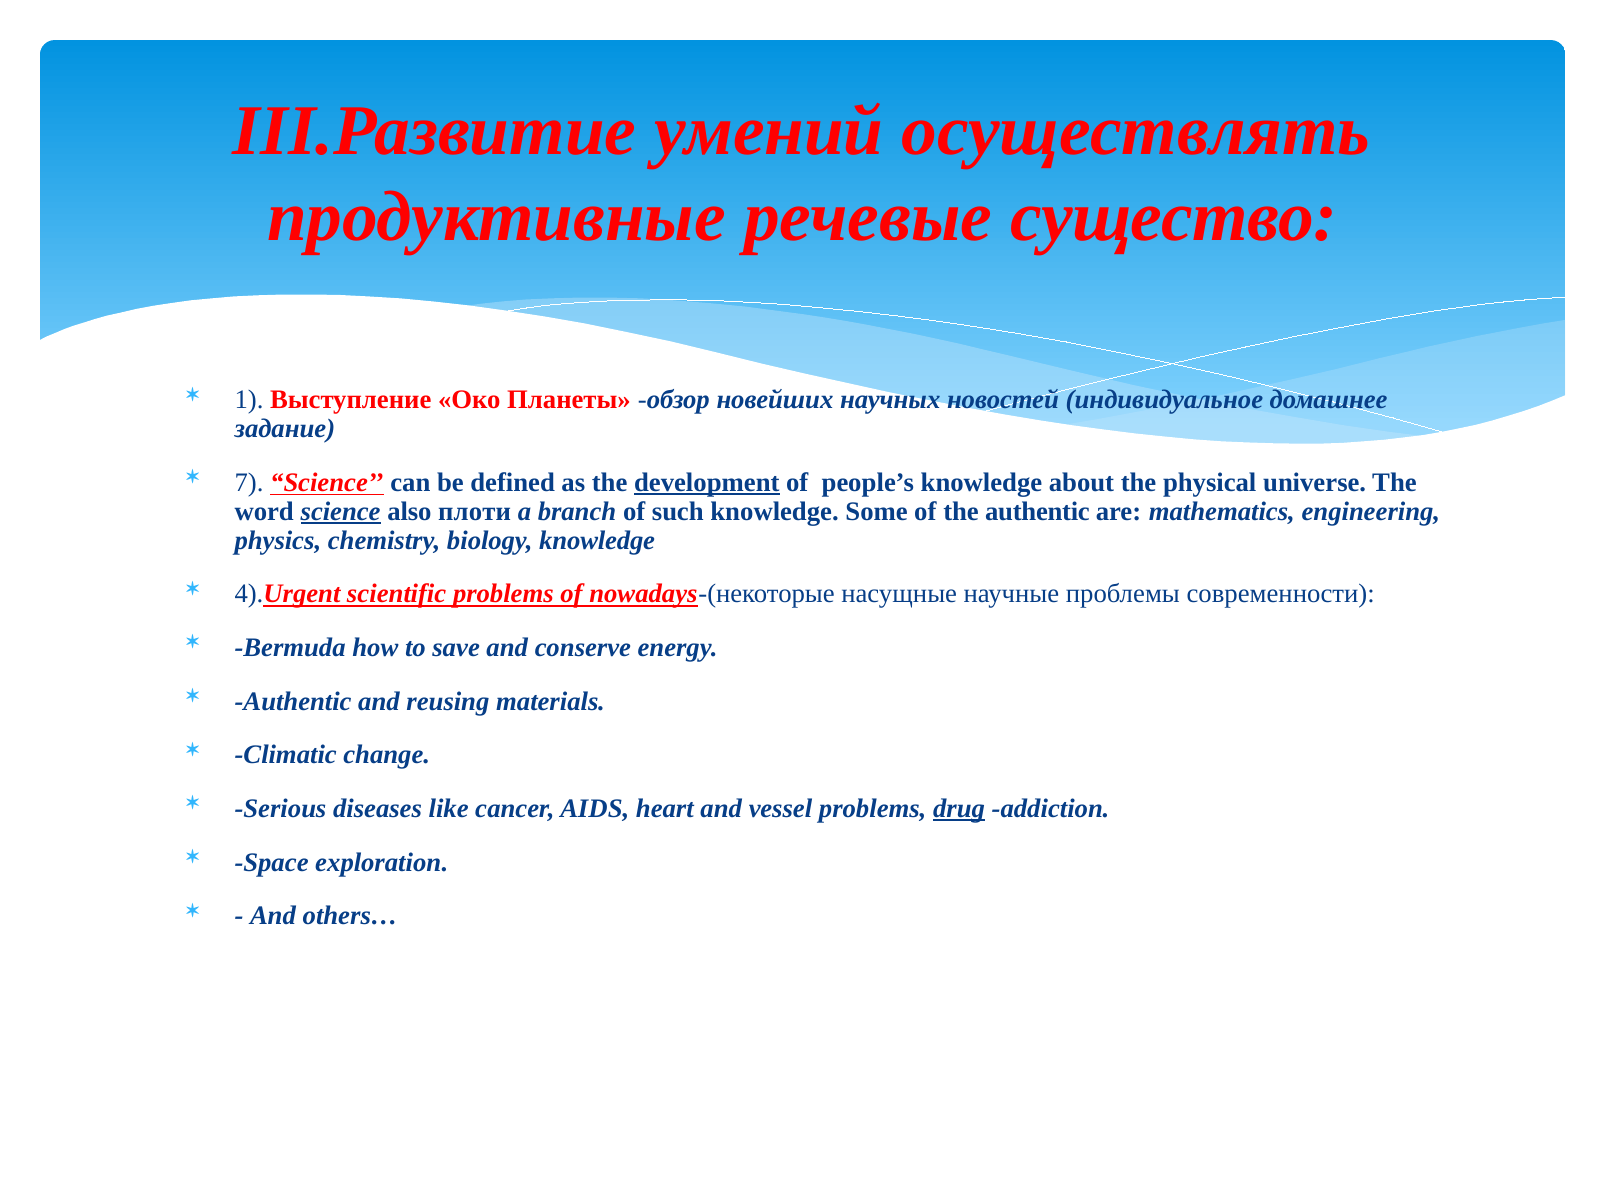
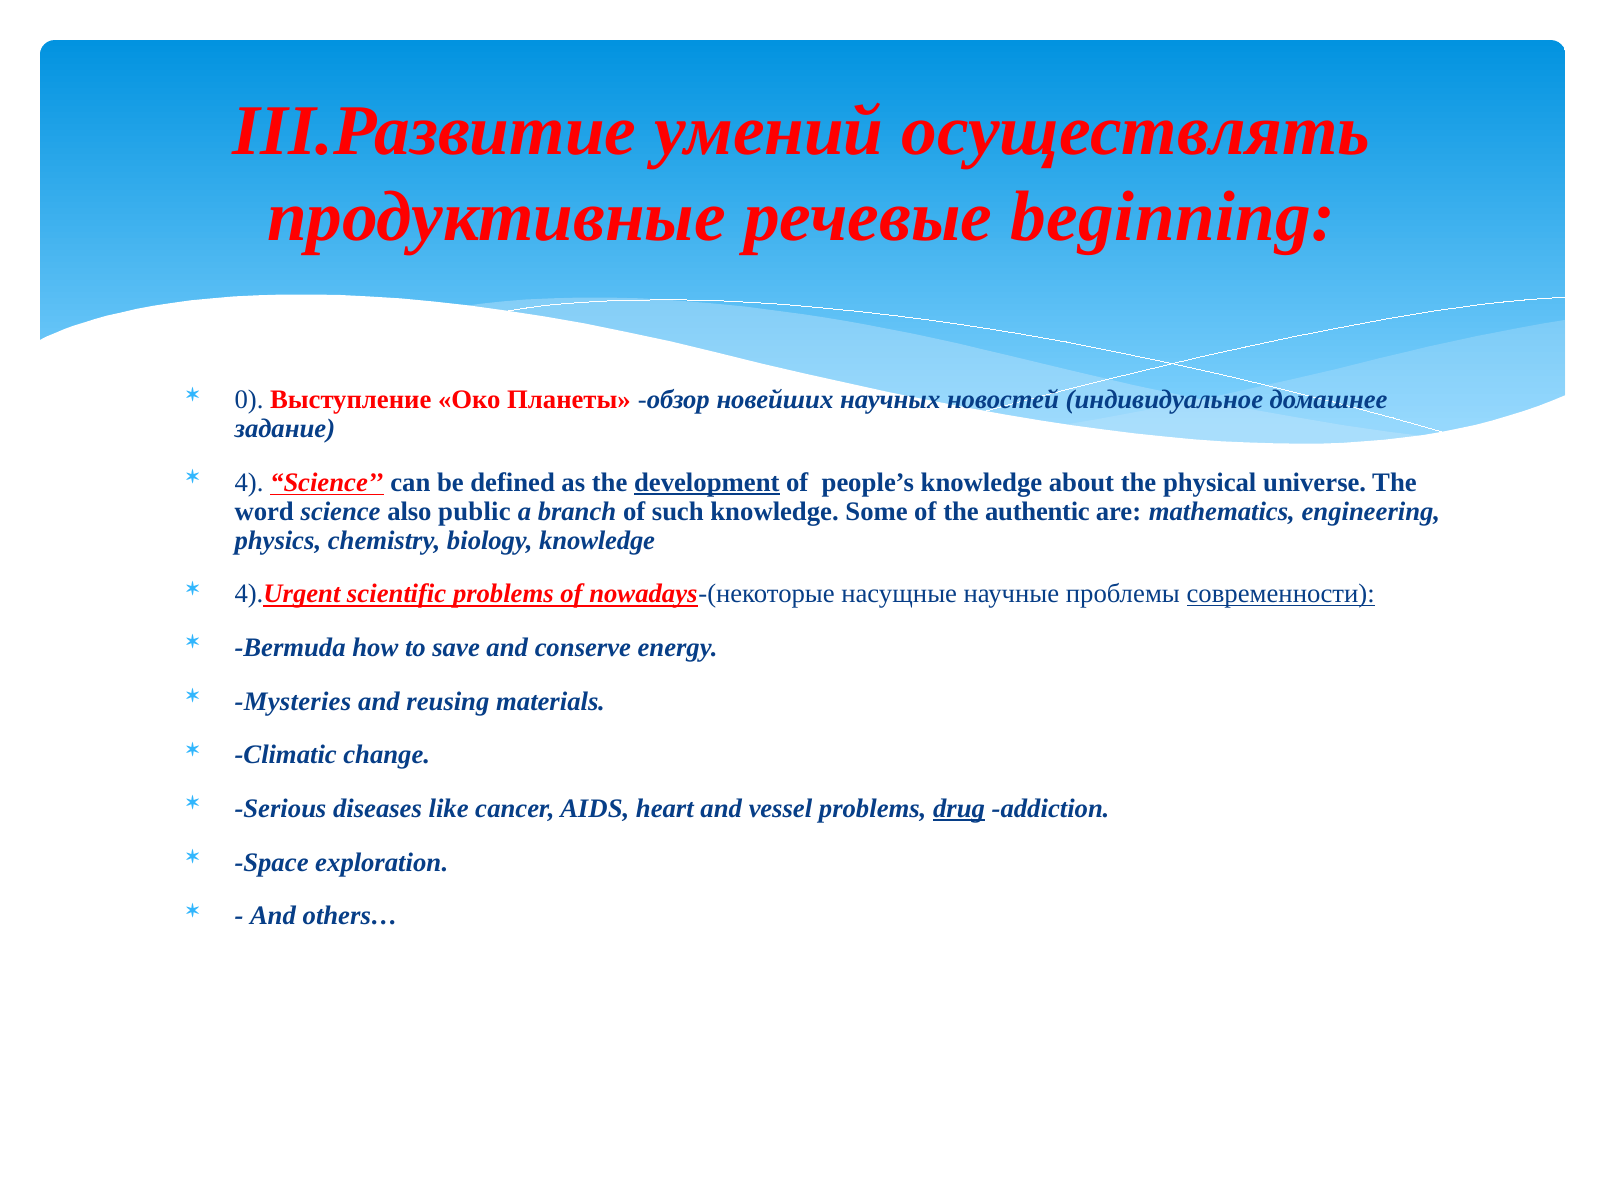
существо: существо -> beginning (1173, 217)
1: 1 -> 0 (249, 400)
7: 7 -> 4 (249, 483)
science underline: present -> none (341, 511)
плоти: плоти -> public (474, 511)
современности underline: none -> present (1281, 594)
Authentic: Authentic -> Mysteries (293, 701)
